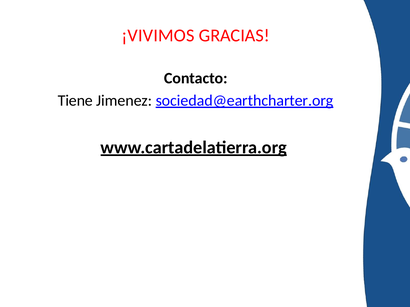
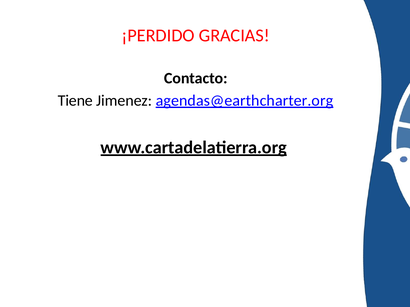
¡VIVIMOS: ¡VIVIMOS -> ¡PERDIDO (158, 36)
sociedad@earthcharter.org: sociedad@earthcharter.org -> agendas@earthcharter.org (245, 101)
